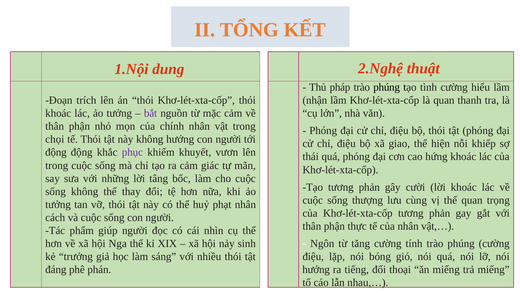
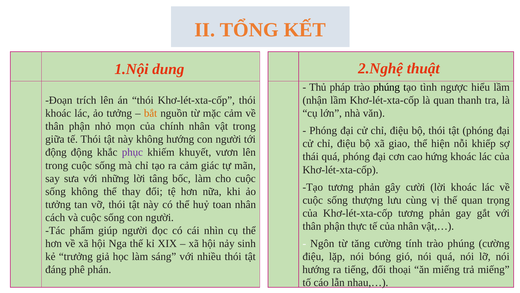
tình cường: cường -> ngược (454, 87)
bắt colour: purple -> orange (151, 113)
chọi: chọi -> giữa (55, 139)
phạt: phạt -> toan (222, 204)
